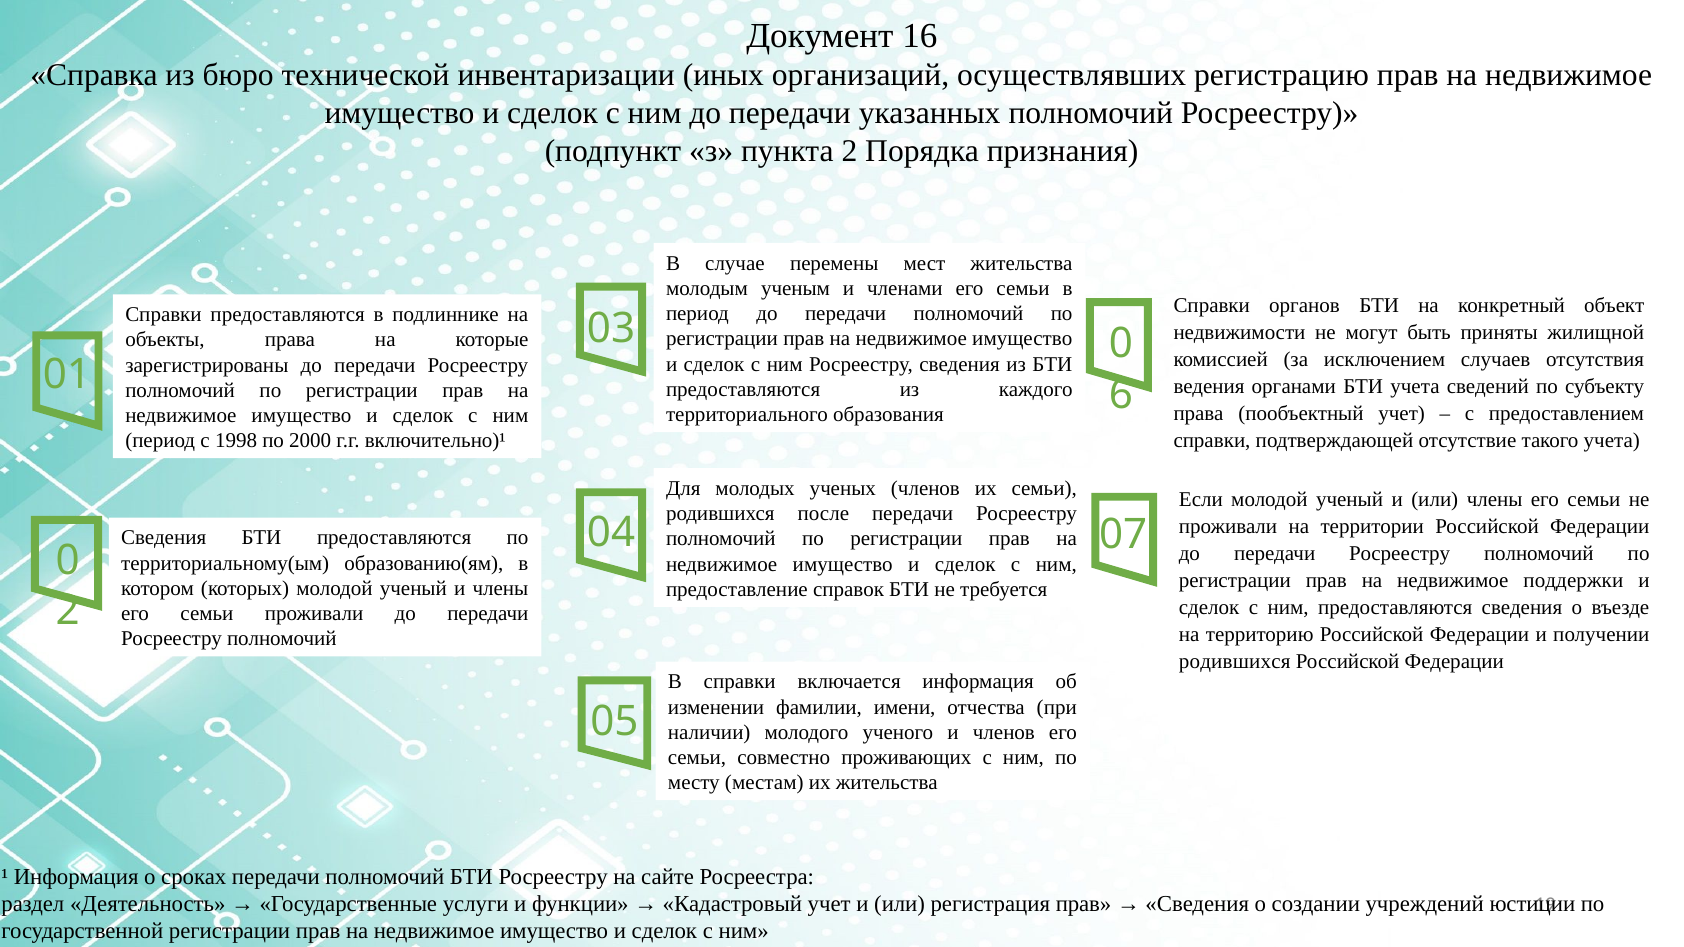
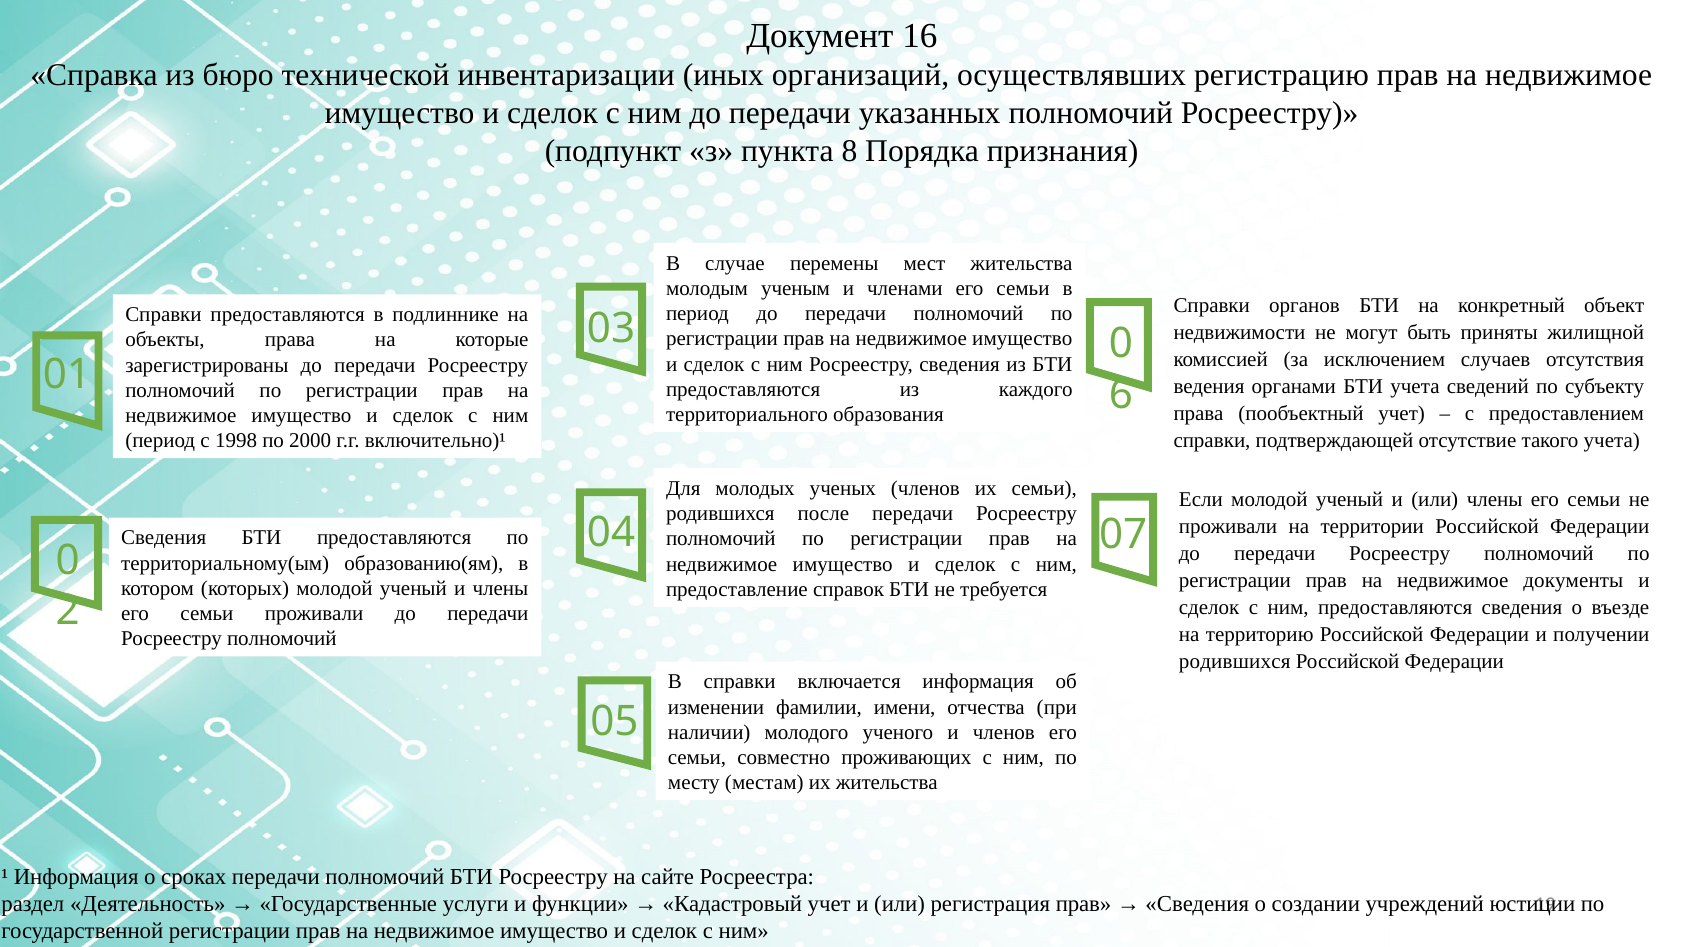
пункта 2: 2 -> 8 (849, 151)
поддержки: поддержки -> документы (1573, 581)
